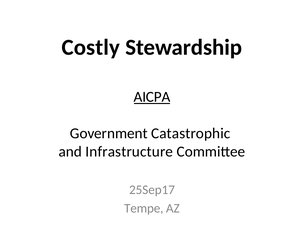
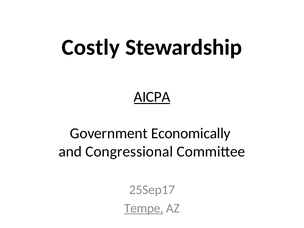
Catastrophic: Catastrophic -> Economically (191, 133)
Infrastructure: Infrastructure -> Congressional (129, 152)
Tempe underline: none -> present (144, 208)
